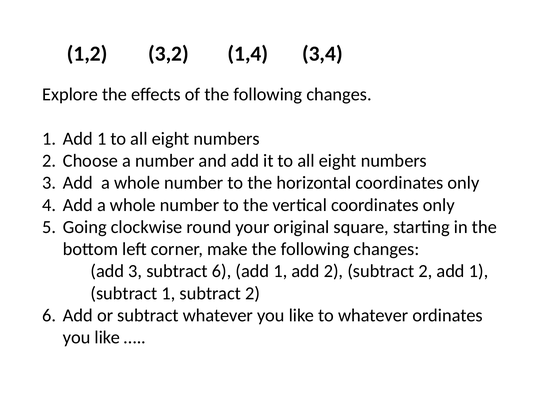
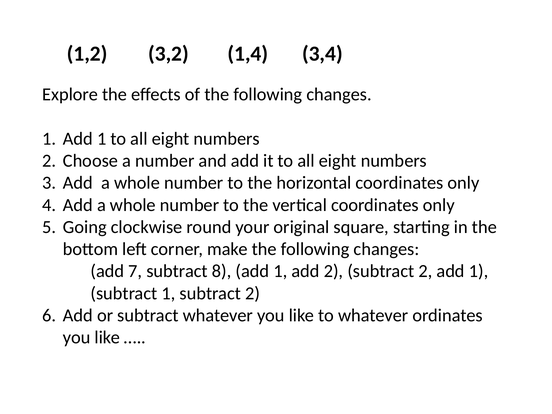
add 3: 3 -> 7 (135, 271)
subtract 6: 6 -> 8 (222, 271)
